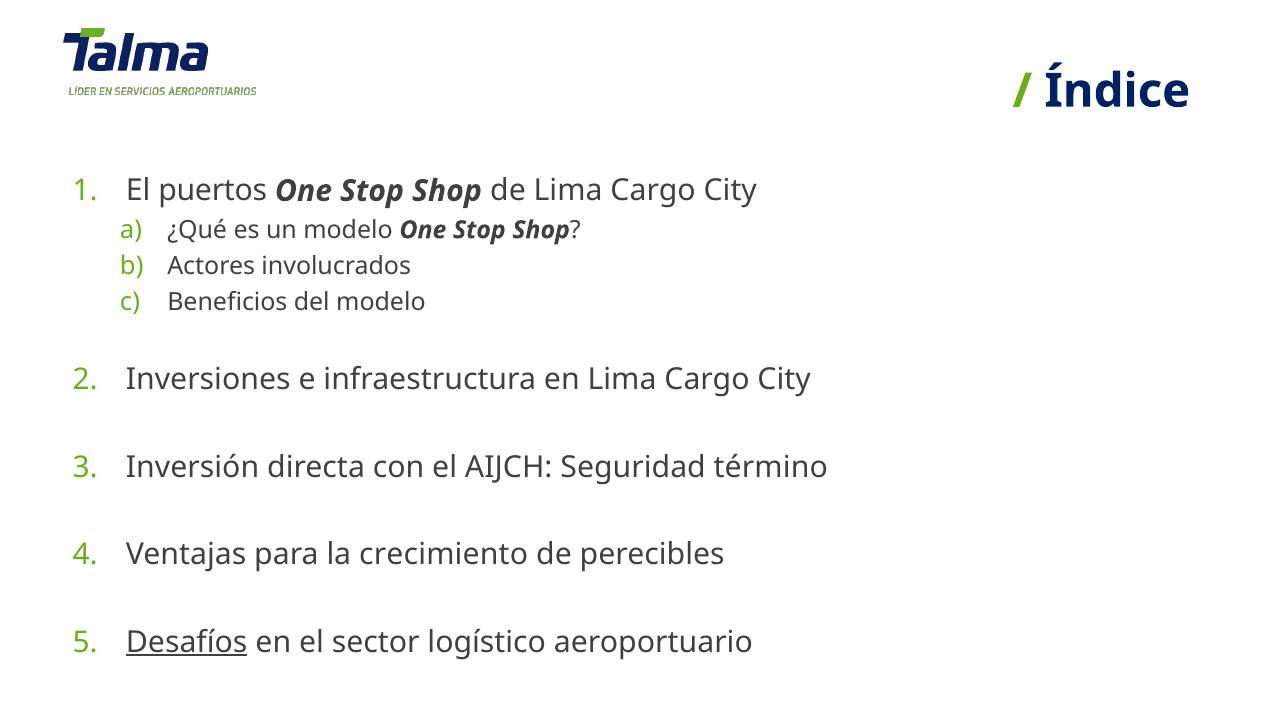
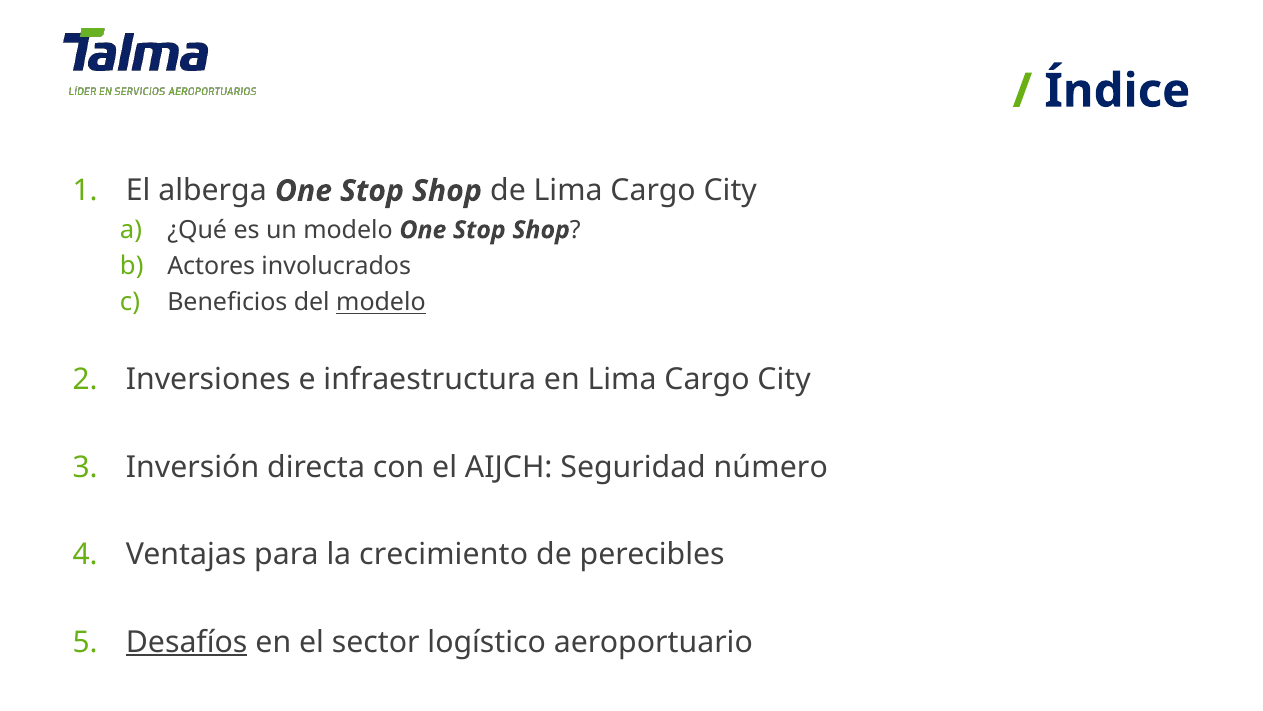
puertos: puertos -> alberga (213, 191)
modelo underline: none -> present (381, 302)
término: término -> número (771, 467)
